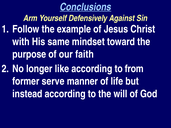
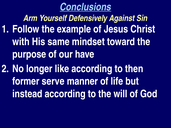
faith: faith -> have (85, 54)
from: from -> then (134, 69)
